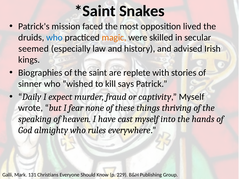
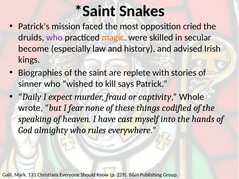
lived: lived -> cried (192, 26)
who colour: blue -> purple (55, 38)
seemed: seemed -> become (34, 49)
captivity Myself: Myself -> Whole (192, 97)
thriving: thriving -> codified (177, 108)
